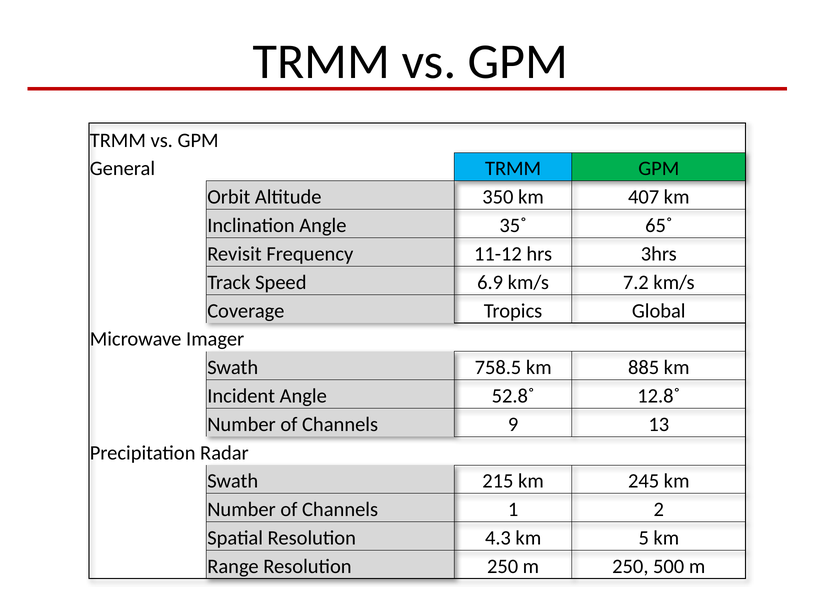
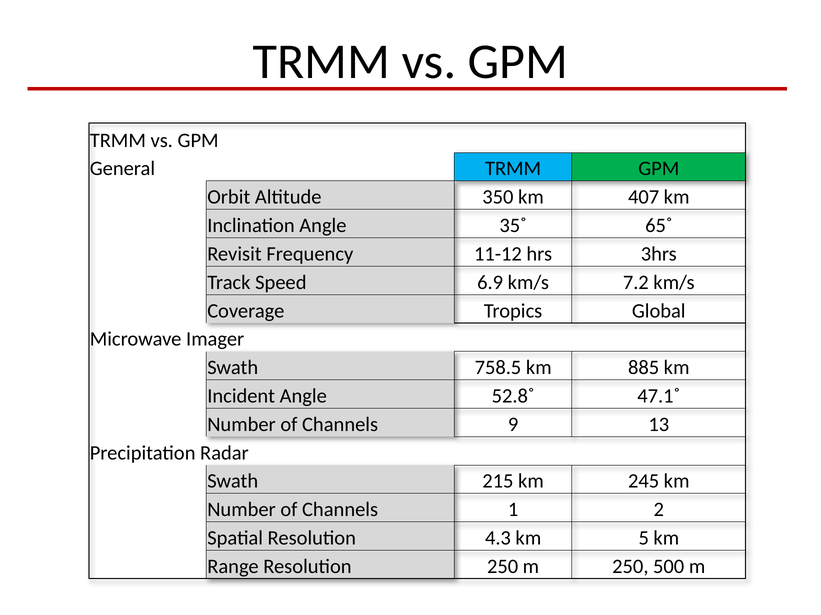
12.8˚: 12.8˚ -> 47.1˚ (659, 396)
